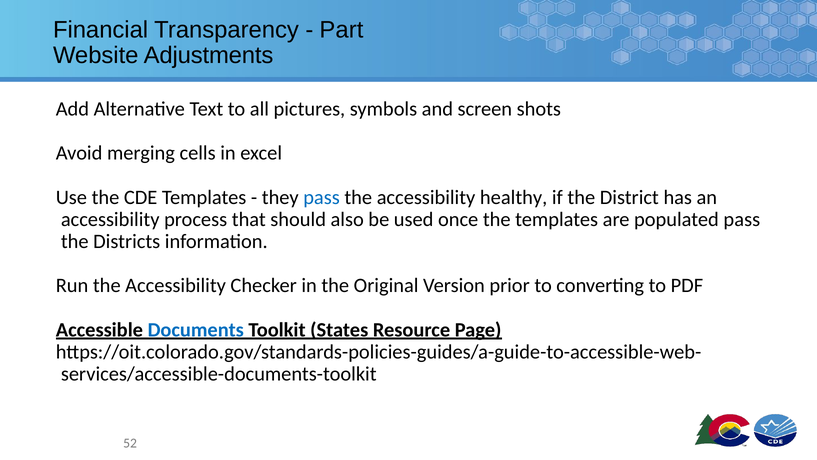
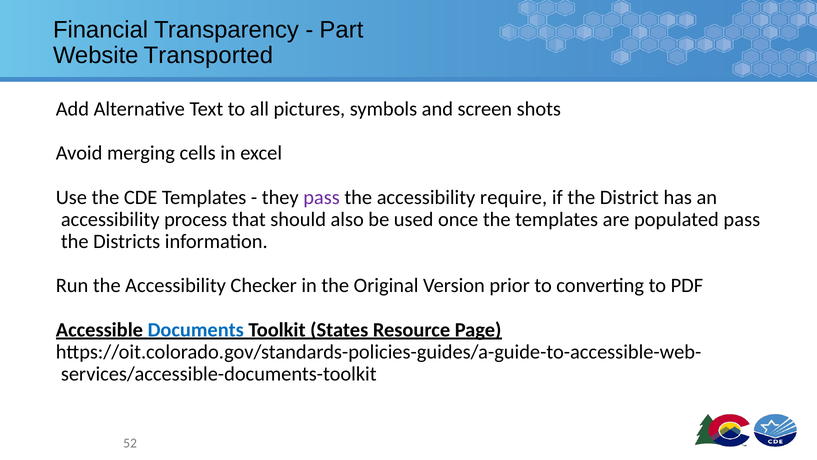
Adjustments: Adjustments -> Transported (208, 56)
pass colour: blue -> purple (322, 197)
healthy: healthy -> require (514, 197)
